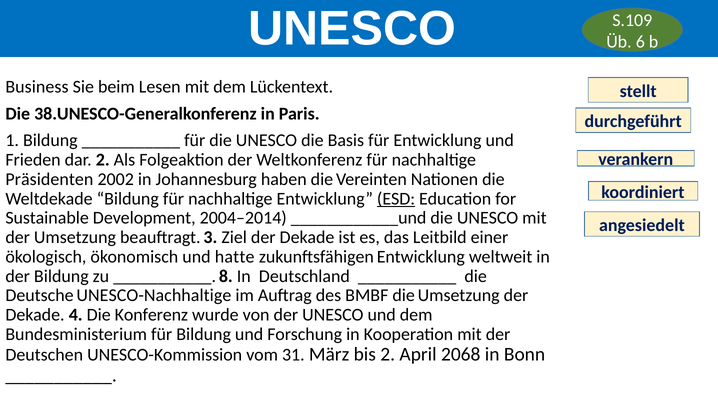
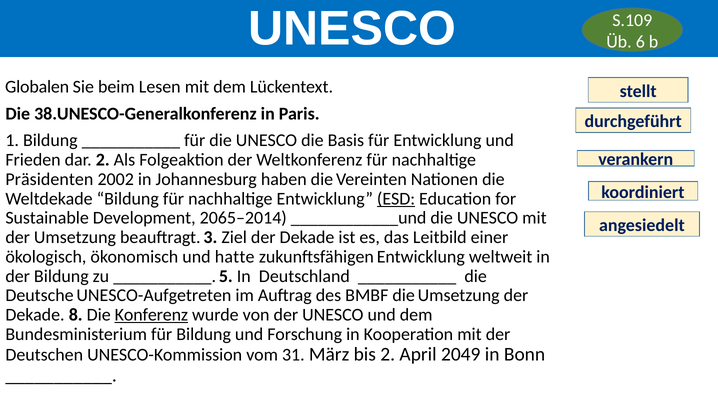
Business: Business -> Globalen (37, 87)
2004–2014: 2004–2014 -> 2065–2014 (243, 218)
8: 8 -> 5 (226, 276)
UNESCO-Nachhaltige: UNESCO-Nachhaltige -> UNESCO-Aufgetreten (154, 295)
4: 4 -> 8 (76, 315)
Konferenz underline: none -> present (151, 315)
2068: 2068 -> 2049 (461, 354)
